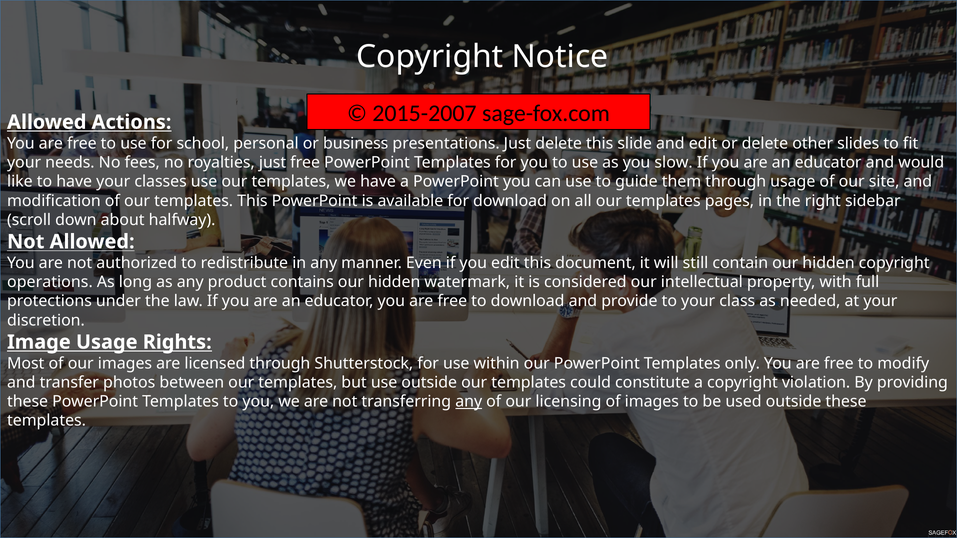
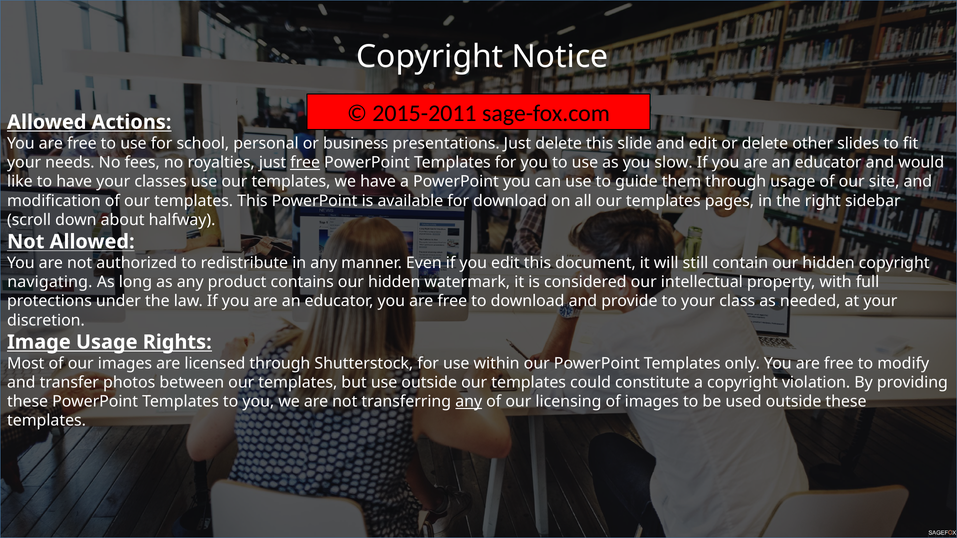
2015-2007: 2015-2007 -> 2015-2011 (424, 114)
free underline: none -> present (305, 163)
operations: operations -> navigating (50, 282)
